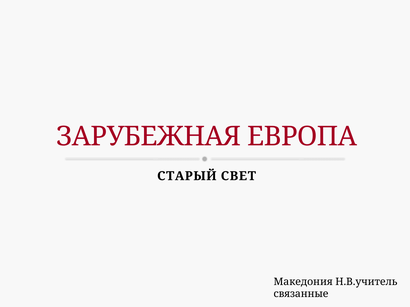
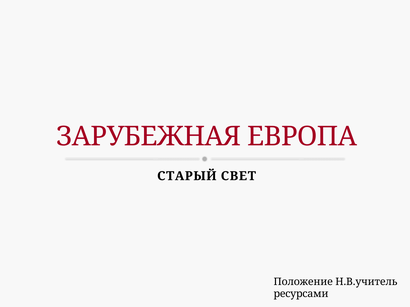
Македония: Македония -> Положение (303, 282)
связанные: связанные -> ресурсами (301, 294)
